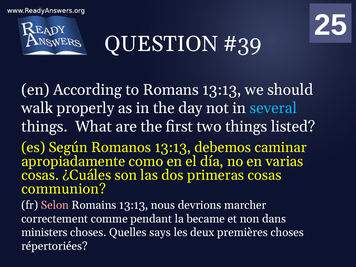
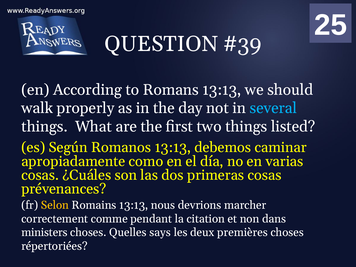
communion: communion -> prévenances (64, 189)
Selon colour: pink -> yellow (55, 205)
became: became -> citation (206, 219)
